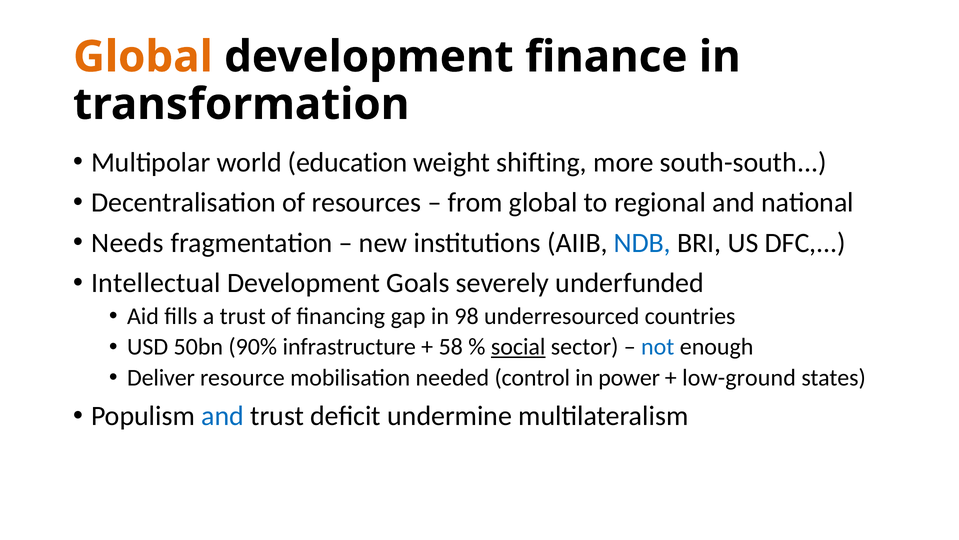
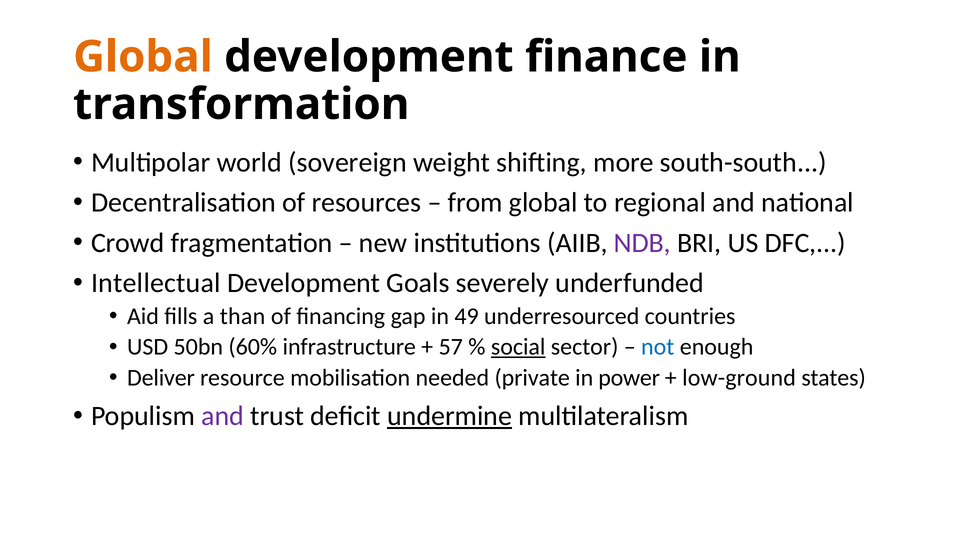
education: education -> sovereign (348, 162)
Needs: Needs -> Crowd (128, 243)
NDB colour: blue -> purple (642, 243)
a trust: trust -> than (243, 316)
98: 98 -> 49 (467, 316)
90%: 90% -> 60% (253, 347)
58: 58 -> 57 (451, 347)
control: control -> private (532, 378)
and colour: blue -> purple (223, 416)
undermine underline: none -> present (450, 416)
